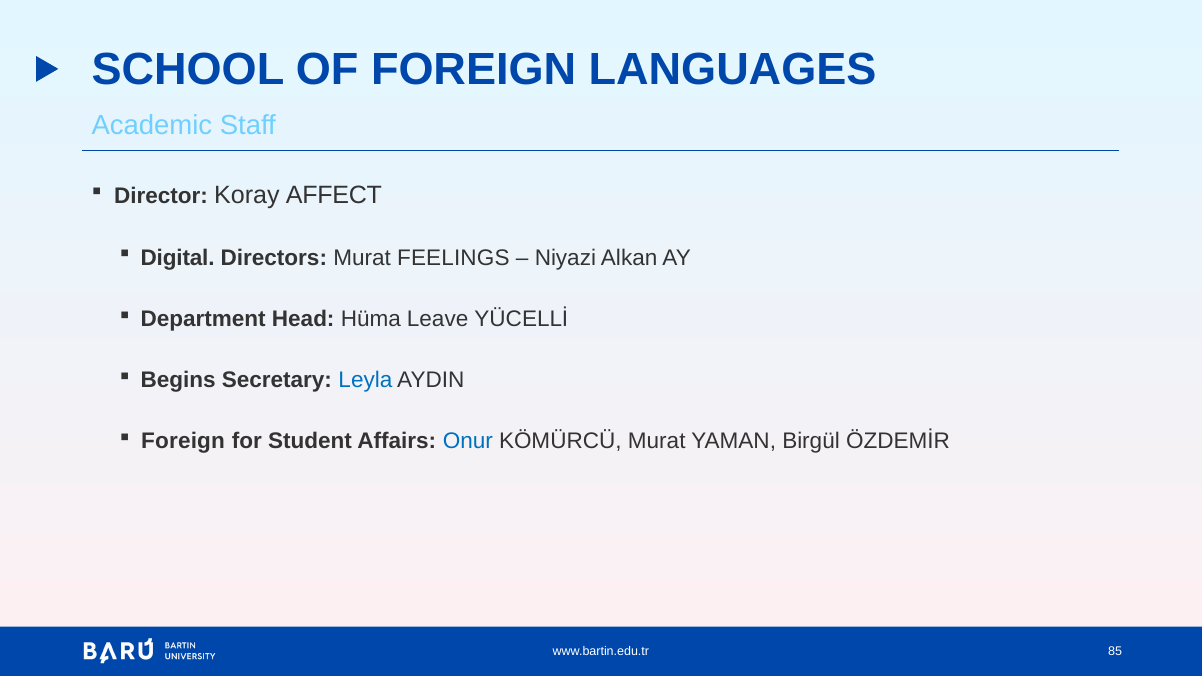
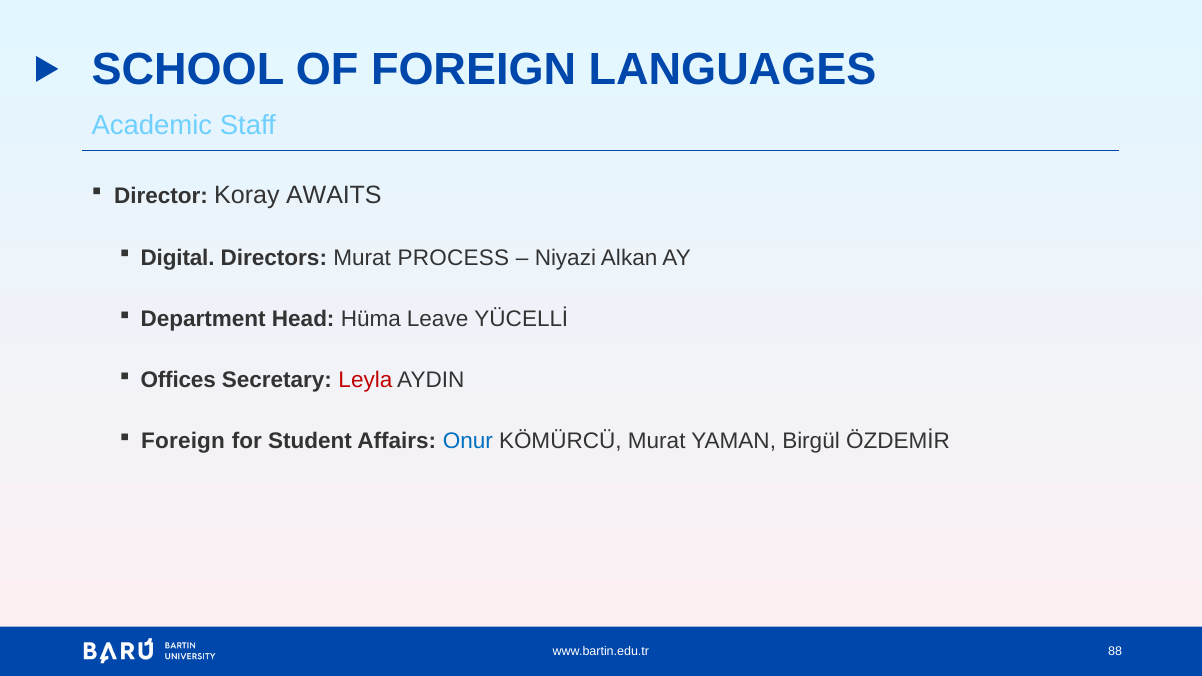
AFFECT: AFFECT -> AWAITS (334, 195)
FEELINGS: FEELINGS -> PROCESS (453, 258)
Begins: Begins -> Offices (178, 380)
Leyla colour: blue -> red (365, 380)
85: 85 -> 88 (1115, 652)
